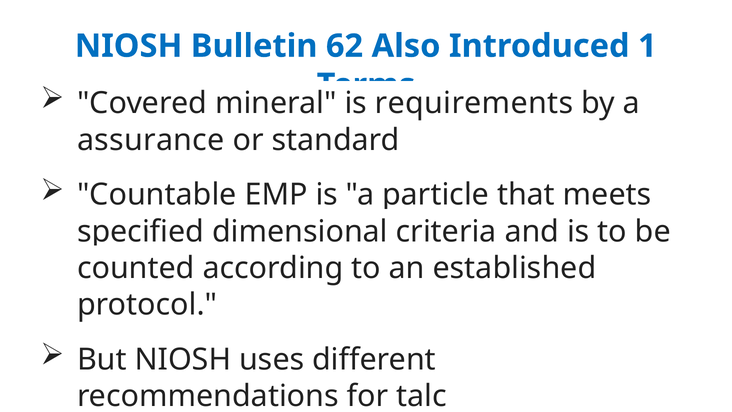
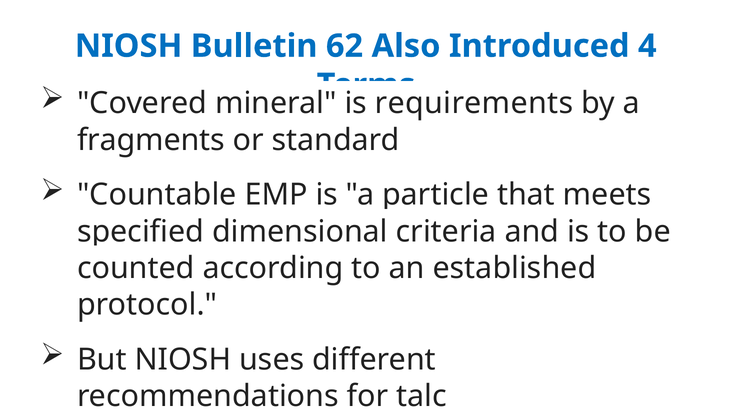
1: 1 -> 4 (647, 46)
assurance: assurance -> fragments (151, 140)
